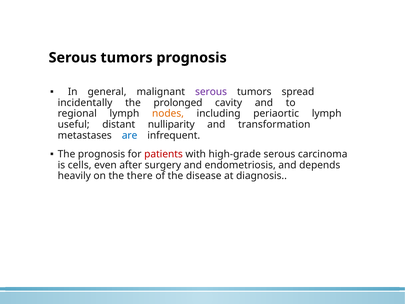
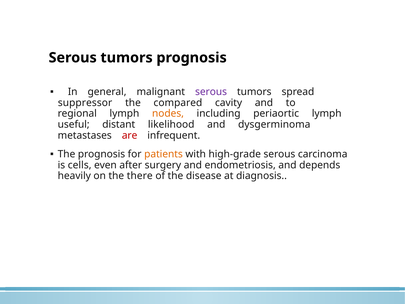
incidentally: incidentally -> suppressor (85, 103)
prolonged: prolonged -> compared (178, 103)
nulliparity: nulliparity -> likelihood (171, 124)
transformation: transformation -> dysgerminoma (274, 124)
are colour: blue -> red (130, 135)
patients colour: red -> orange (163, 154)
